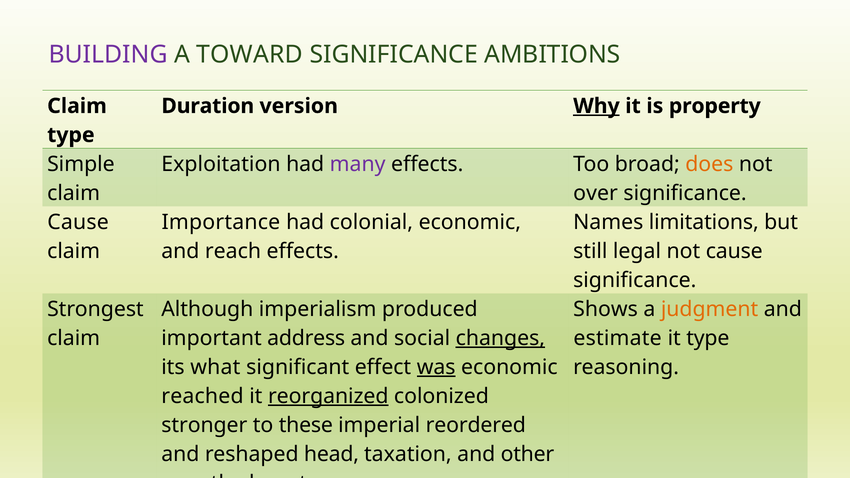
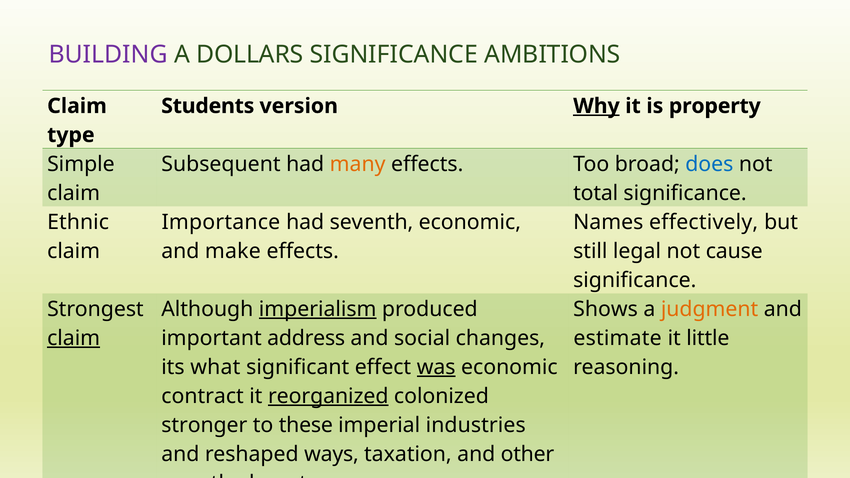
TOWARD: TOWARD -> DOLLARS (250, 55)
Duration: Duration -> Students (208, 106)
Exploitation: Exploitation -> Subsequent (221, 164)
many colour: purple -> orange (358, 164)
does colour: orange -> blue (709, 164)
over: over -> total (596, 193)
Cause: Cause -> Ethnic (78, 222)
colonial: colonial -> seventh (371, 222)
limitations: limitations -> effectively (704, 222)
reach: reach -> make (233, 251)
imperialism underline: none -> present (318, 309)
claim underline: none -> present (74, 338)
changes underline: present -> none (500, 338)
it type: type -> little (708, 338)
reached: reached -> contract (203, 396)
reordered: reordered -> industries (476, 425)
head: head -> ways (331, 454)
